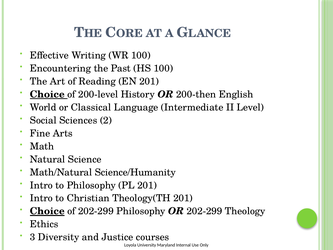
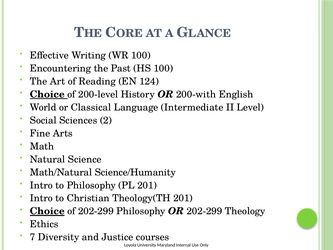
EN 201: 201 -> 124 (149, 81)
200-then: 200-then -> 200-with (196, 94)
3: 3 -> 7 (33, 237)
